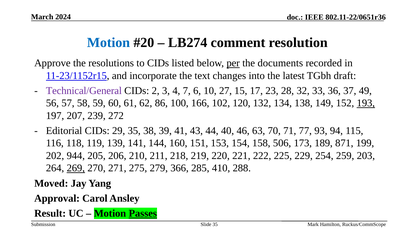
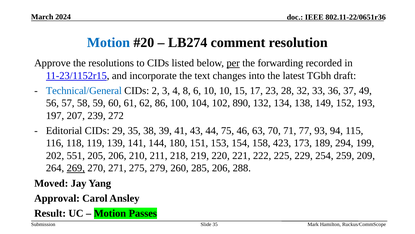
documents: documents -> forwarding (280, 63)
Technical/General colour: purple -> blue (84, 90)
7: 7 -> 8 (187, 90)
10 27: 27 -> 10 (225, 90)
166: 166 -> 104 (200, 103)
120: 120 -> 890 (242, 103)
193 underline: present -> none (366, 103)
40: 40 -> 75 (228, 130)
160: 160 -> 180 (178, 143)
506: 506 -> 423 (282, 143)
871: 871 -> 294 (344, 143)
944: 944 -> 551 (76, 155)
203: 203 -> 209 (366, 155)
366: 366 -> 260 (180, 168)
285 410: 410 -> 206 (221, 168)
Passes underline: present -> none (143, 213)
